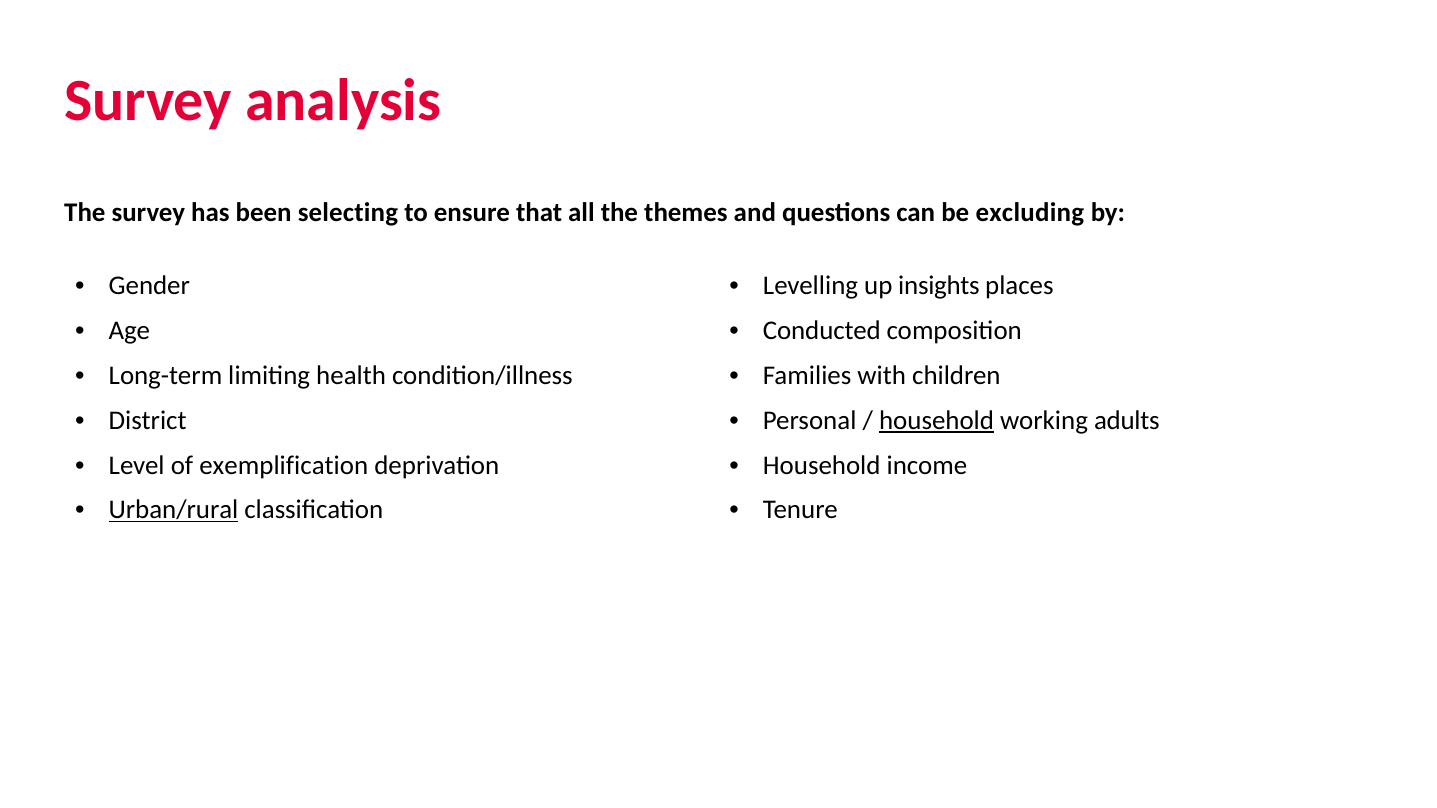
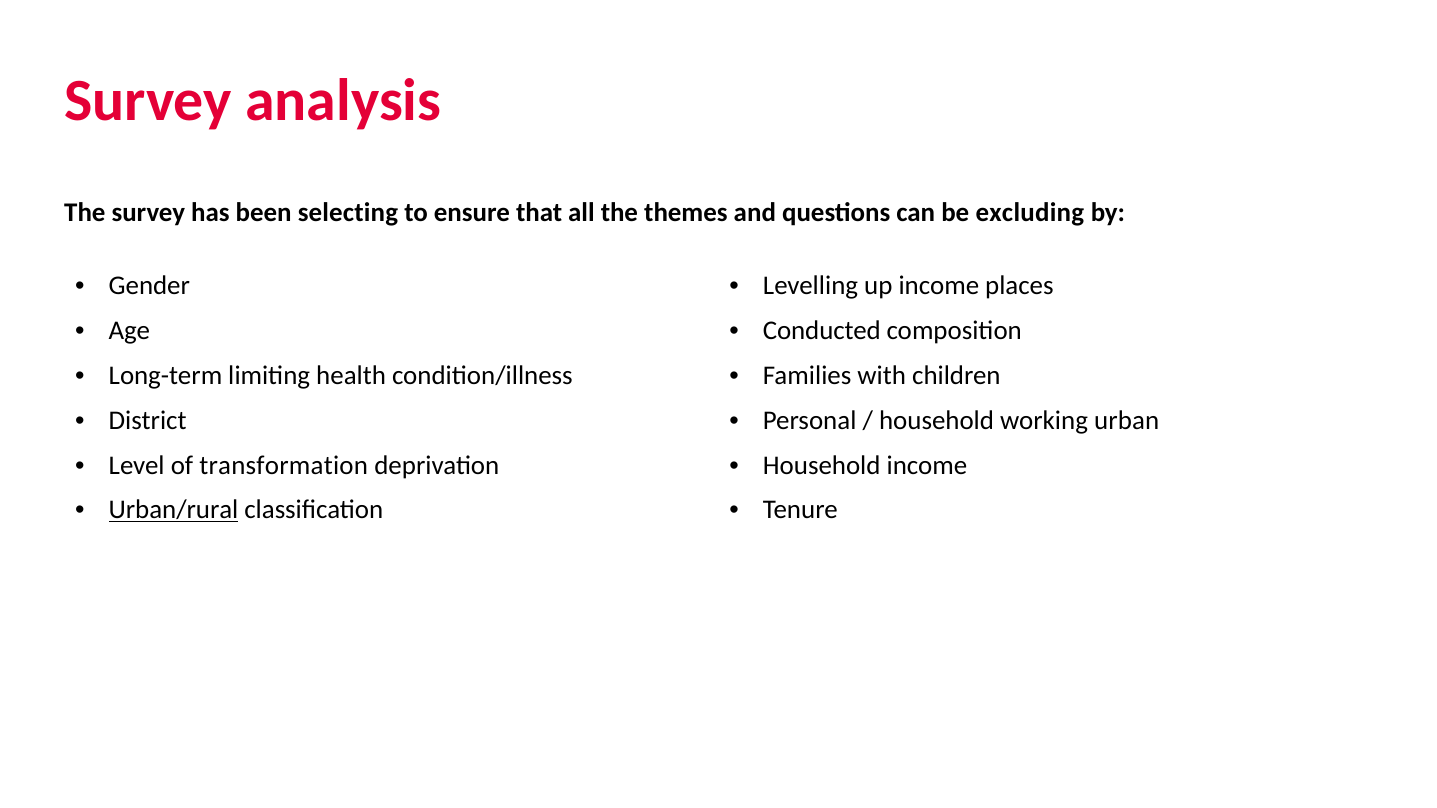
up insights: insights -> income (939, 286)
household underline: present -> none (937, 420)
adults: adults -> urban (1127, 420)
exemplification: exemplification -> transformation (284, 465)
